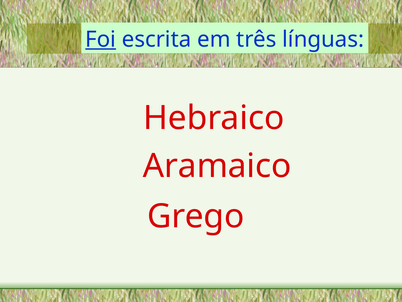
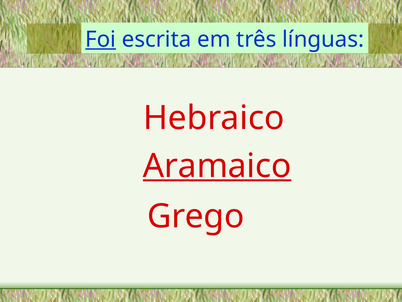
Aramaico underline: none -> present (217, 166)
